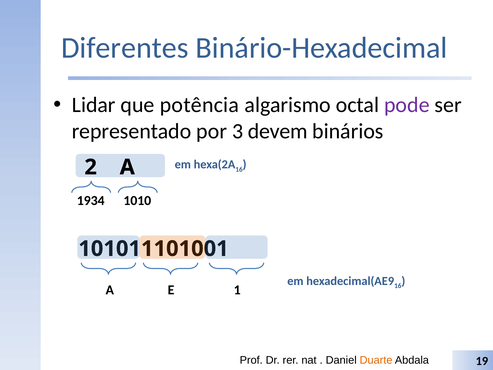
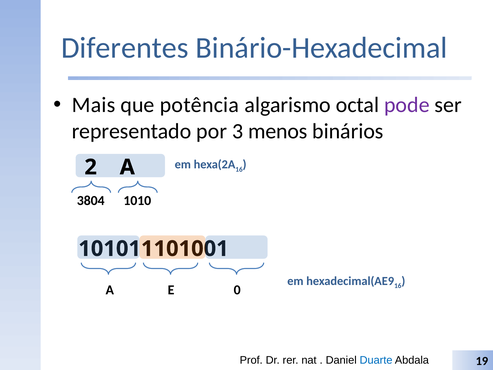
Lidar: Lidar -> Mais (94, 105)
devem: devem -> menos (278, 131)
1934: 1934 -> 3804 (91, 200)
1: 1 -> 0 (237, 290)
Duarte colour: orange -> blue (376, 360)
